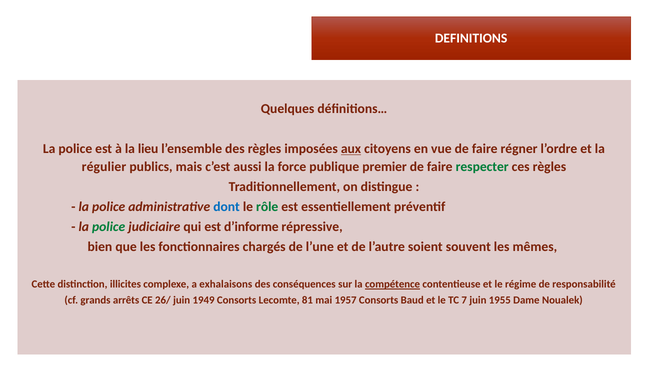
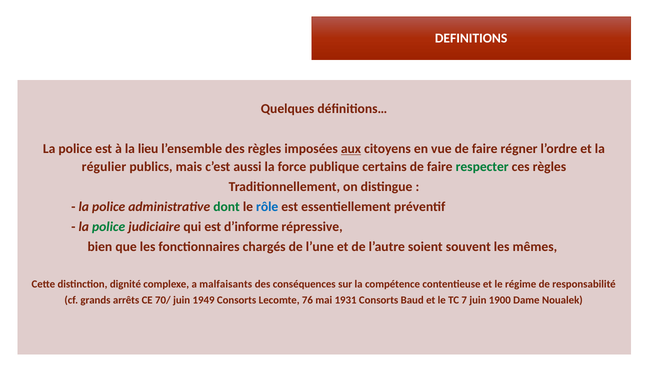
premier: premier -> certains (385, 167)
dont colour: blue -> green (227, 207)
rôle colour: green -> blue (267, 207)
illicites: illicites -> dignité (125, 284)
exhalaisons: exhalaisons -> malfaisants (226, 284)
compétence underline: present -> none (393, 284)
26/: 26/ -> 70/ (163, 300)
81: 81 -> 76 (307, 300)
1957: 1957 -> 1931 (346, 300)
1955: 1955 -> 1900 (500, 300)
